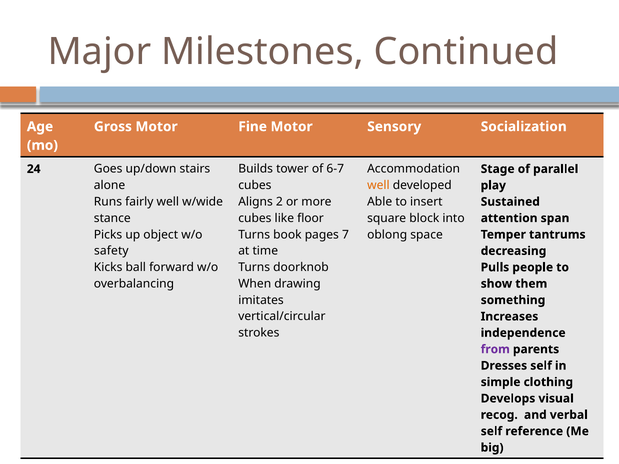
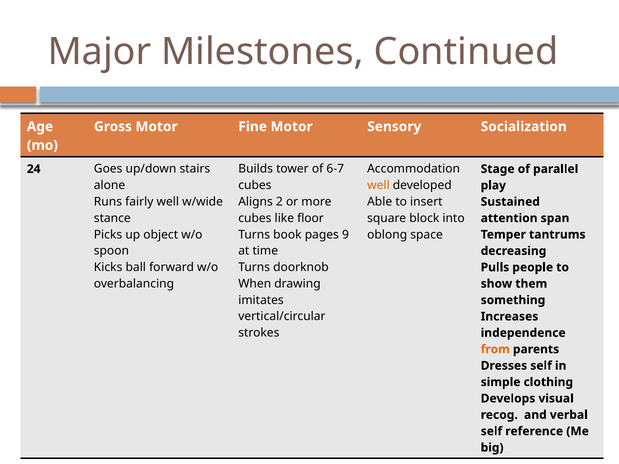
7: 7 -> 9 (346, 235)
safety: safety -> spoon (111, 251)
from colour: purple -> orange (495, 349)
